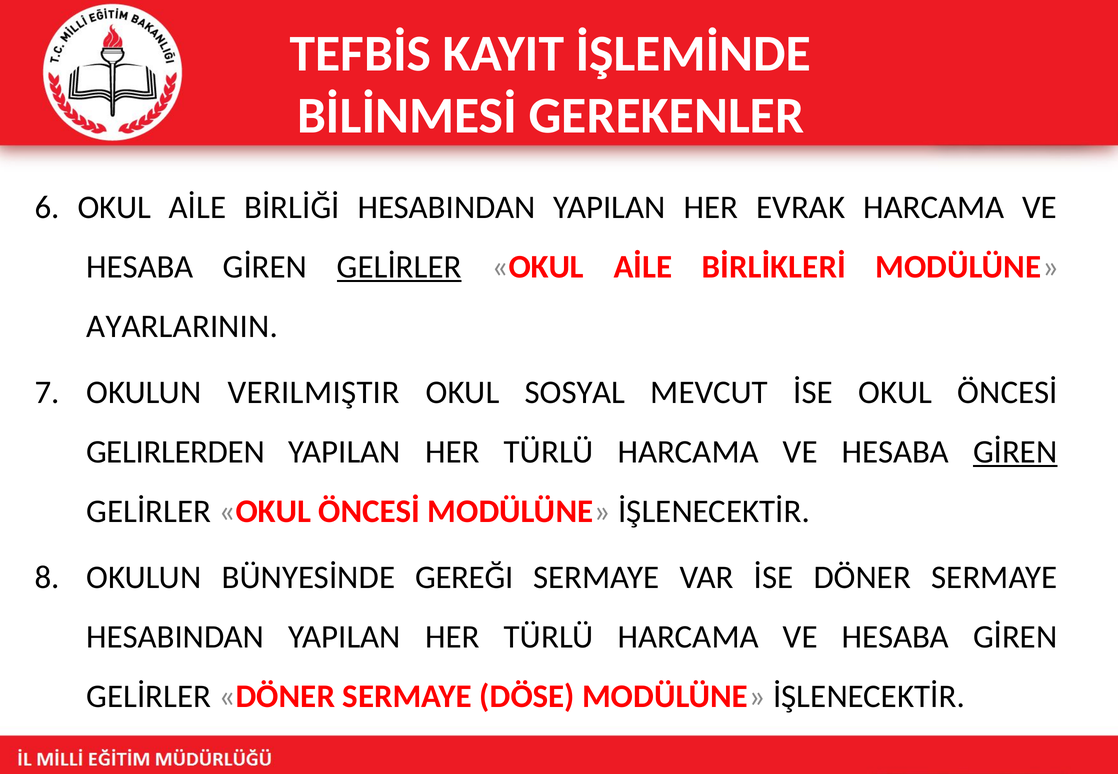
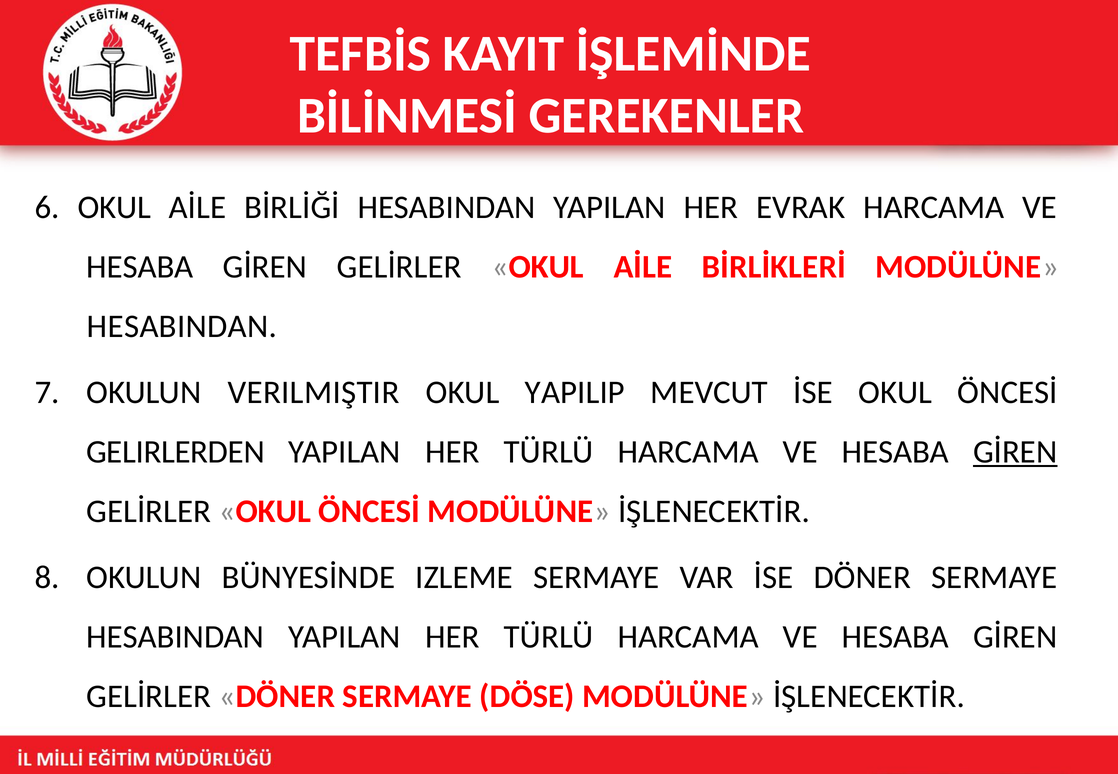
GELİRLER underline: present -> none (399, 267)
AYARLARININ: AYARLARININ -> HESABINDAN (182, 326)
SOSYAL: SOSYAL -> YAPILIP (575, 393)
GEREĞI: GEREĞI -> IZLEME (464, 578)
